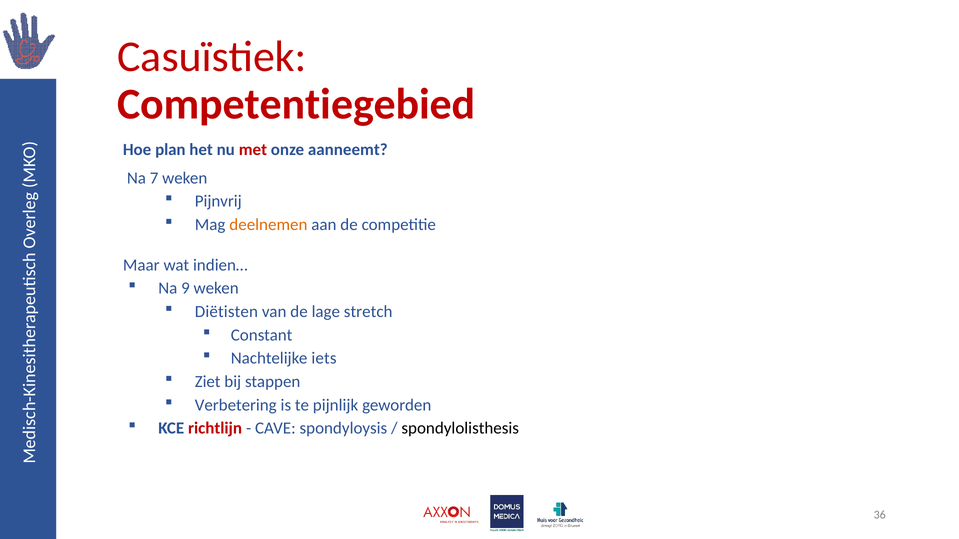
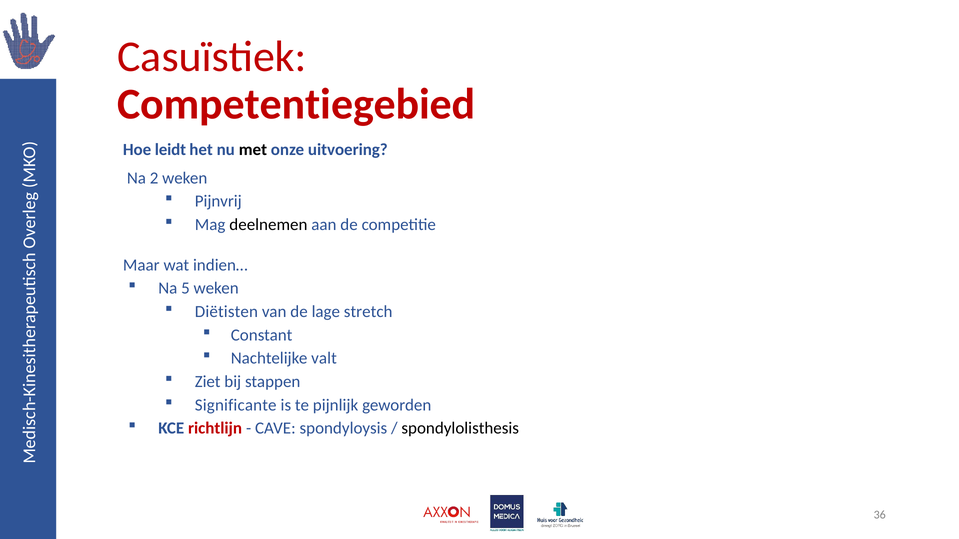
plan: plan -> leidt (170, 150)
met colour: red -> black (253, 150)
aanneemt: aanneemt -> uitvoering (348, 150)
7: 7 -> 2 (154, 178)
deelnemen colour: orange -> black (268, 225)
9: 9 -> 5 (185, 289)
iets: iets -> valt (324, 359)
Verbetering: Verbetering -> Significante (236, 405)
